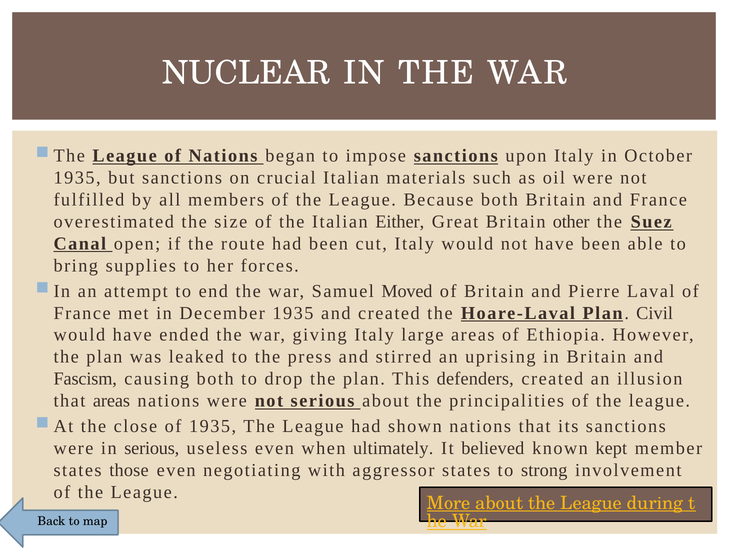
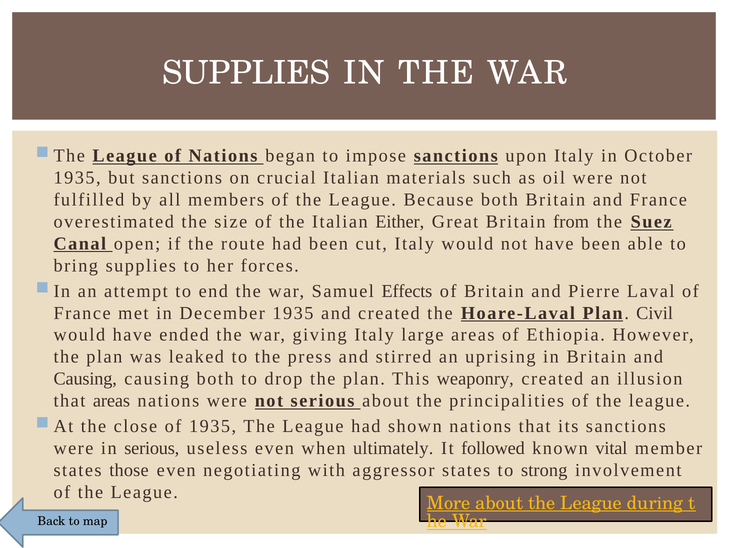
NUCLEAR: NUCLEAR -> SUPPLIES (246, 73)
other: other -> from (571, 221)
Moved: Moved -> Effects (407, 291)
Fascism: Fascism -> Causing (85, 378)
defenders: defenders -> weaponry (475, 378)
believed: believed -> followed (493, 448)
kept: kept -> vital (611, 448)
